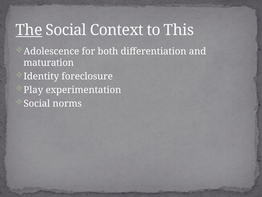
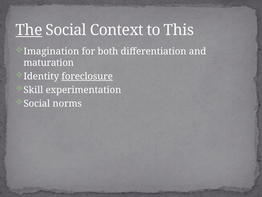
Adolescence: Adolescence -> Imagination (51, 51)
foreclosure underline: none -> present (87, 76)
Play: Play -> Skill (33, 90)
